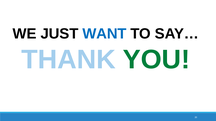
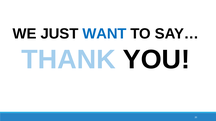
YOU colour: green -> black (156, 60)
